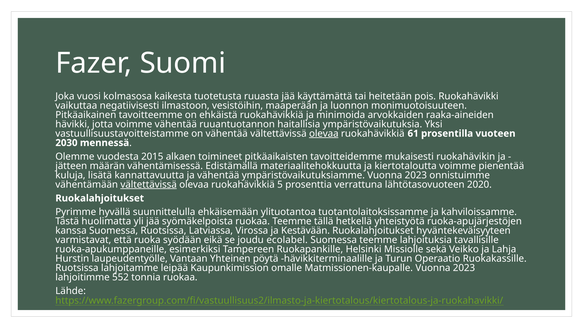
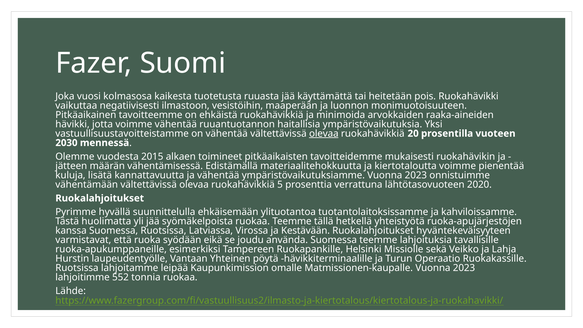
61: 61 -> 20 (413, 133)
vältettävissä underline: present -> none (149, 185)
ecolabel: ecolabel -> använda (287, 240)
